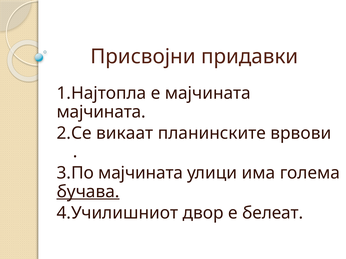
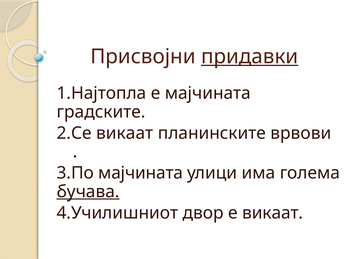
придавки underline: none -> present (250, 57)
мајчината: мајчината -> градските (101, 112)
е белеат: белеат -> викаат (273, 213)
